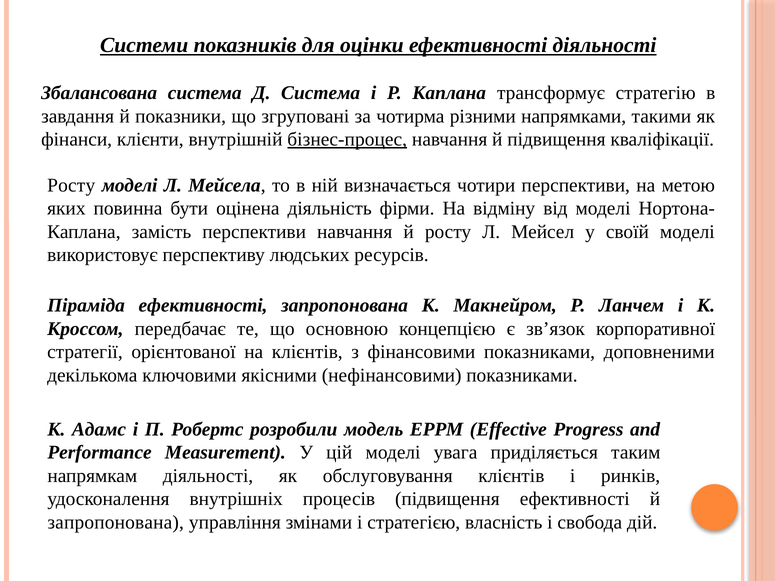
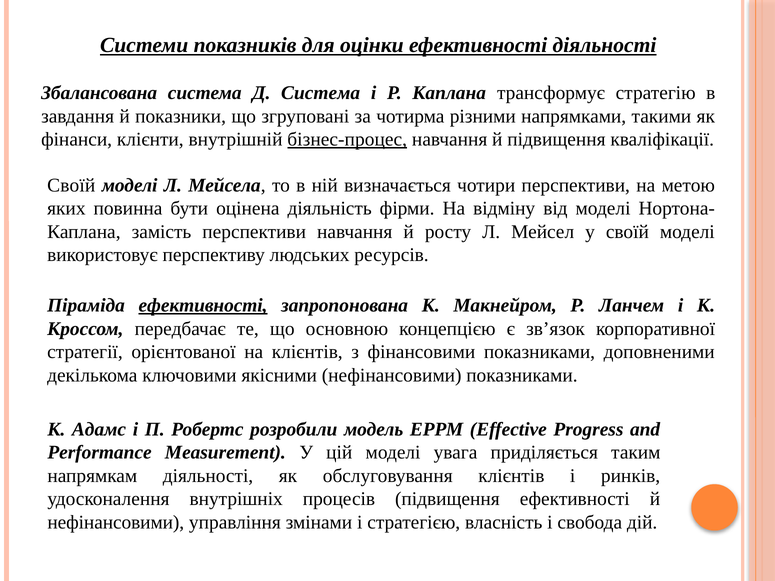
Росту: Росту -> Своїй (71, 185)
ефективності underline: none -> present (203, 306)
запропонована: запропонована -> нефінансовими (116, 522)
